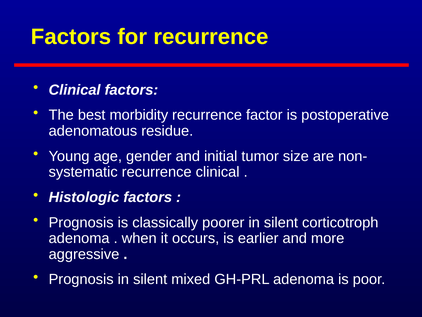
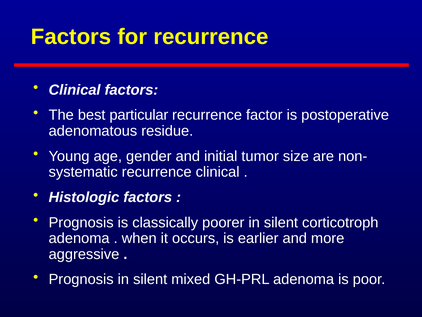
morbidity: morbidity -> particular (139, 115)
